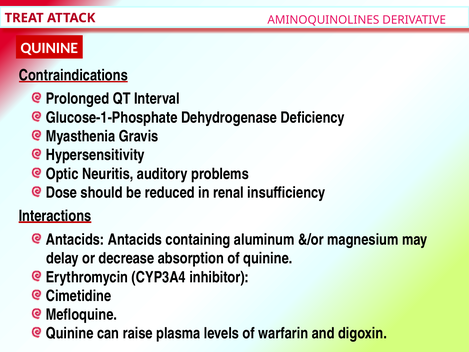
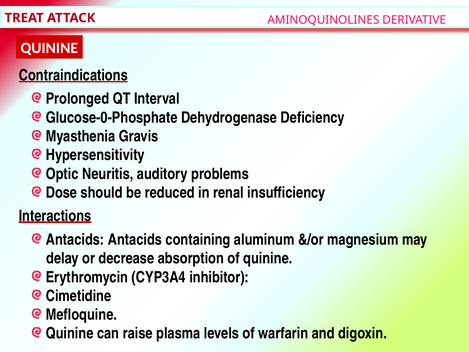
Glucose-1-Phosphate: Glucose-1-Phosphate -> Glucose-0-Phosphate (112, 118)
